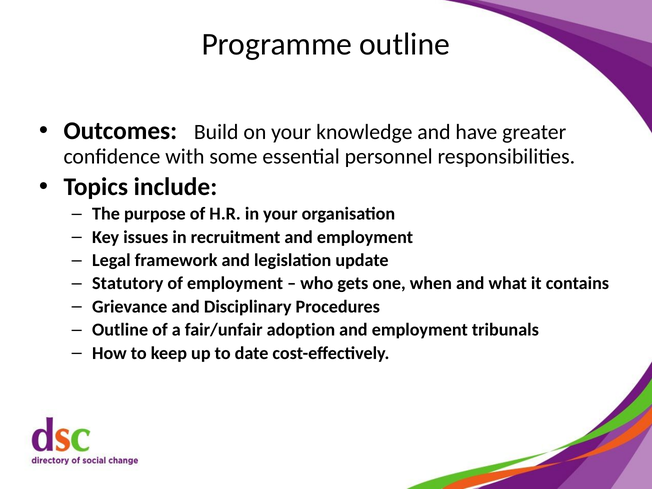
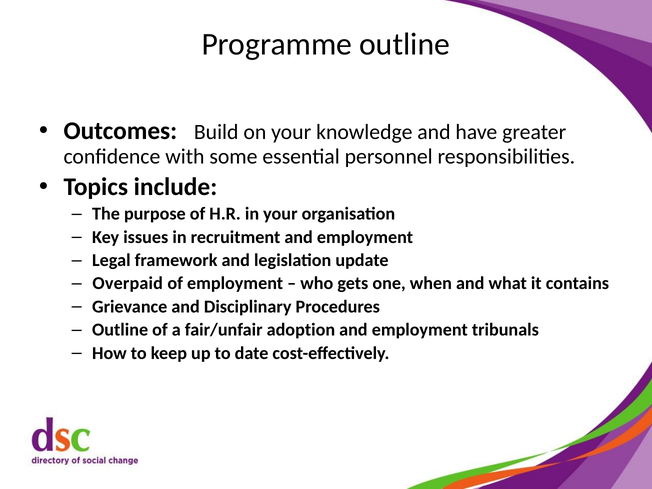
Statutory: Statutory -> Overpaid (128, 284)
